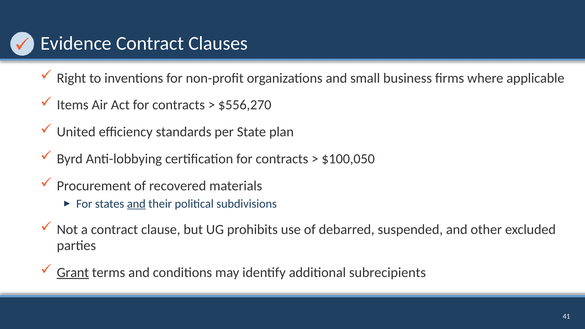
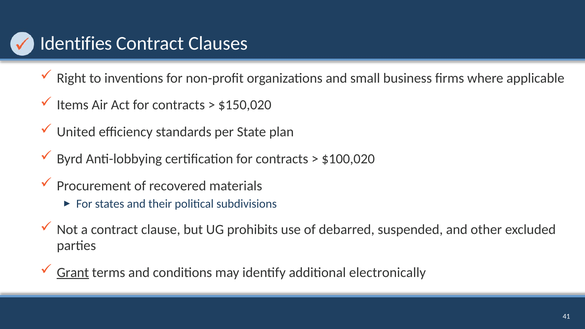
Evidence: Evidence -> Identifies (76, 44)
$556,270: $556,270 -> $150,020 (245, 105)
$100,050: $100,050 -> $100,020 (348, 159)
and underline: present -> none (136, 204)
subrecipients: subrecipients -> electronically (388, 273)
